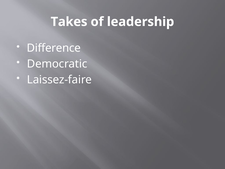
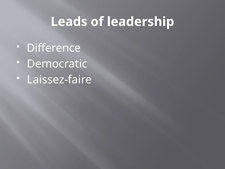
Takes: Takes -> Leads (69, 22)
